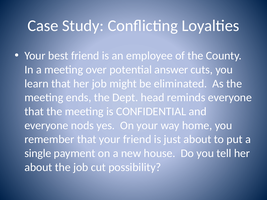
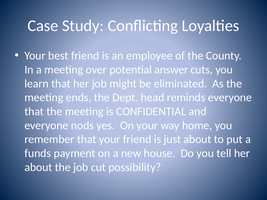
single: single -> funds (38, 153)
